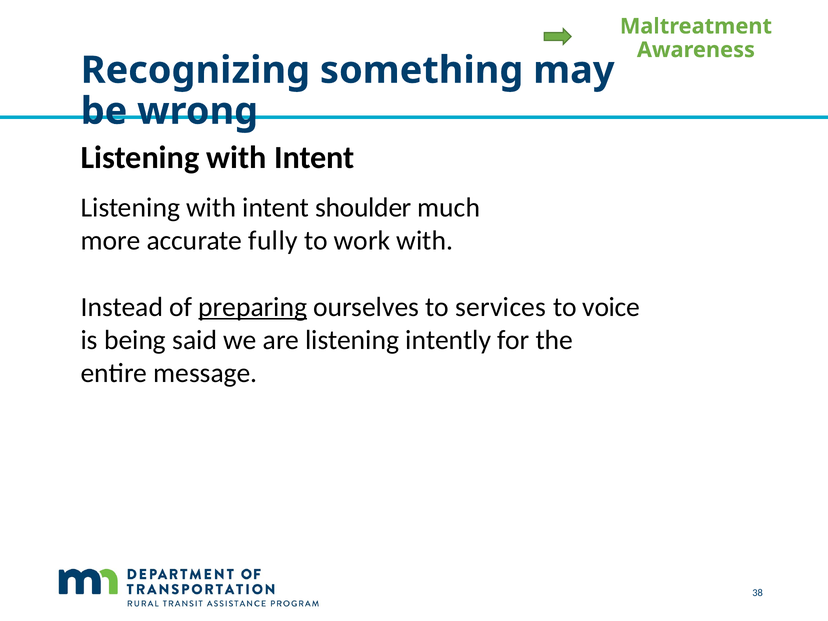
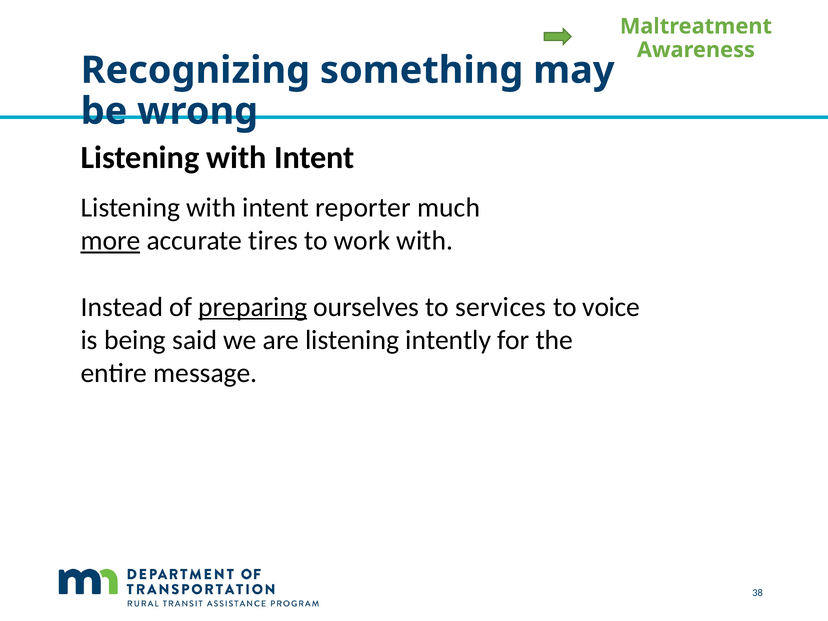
shoulder: shoulder -> reporter (363, 208)
more underline: none -> present (111, 241)
fully: fully -> tires (273, 241)
